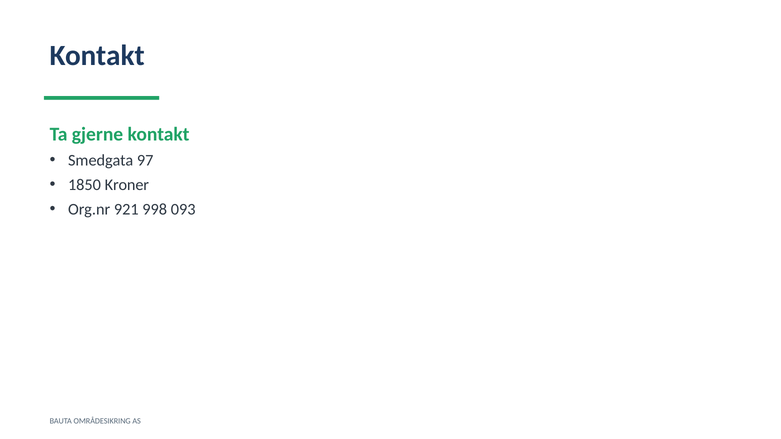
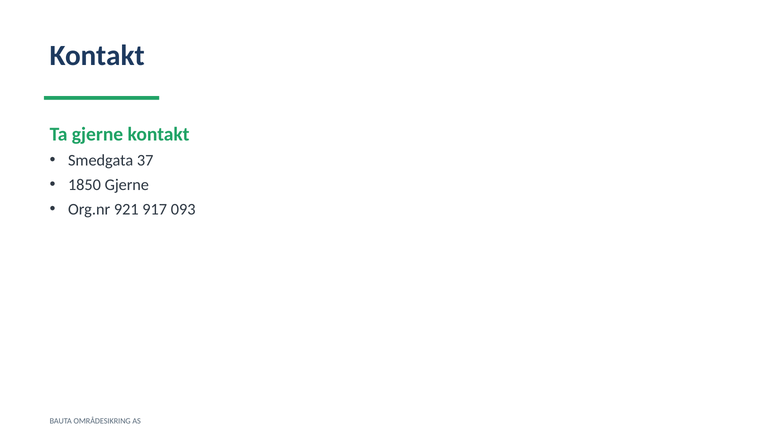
97: 97 -> 37 (145, 161)
1850 Kroner: Kroner -> Gjerne (127, 185)
998: 998 -> 917 (155, 209)
